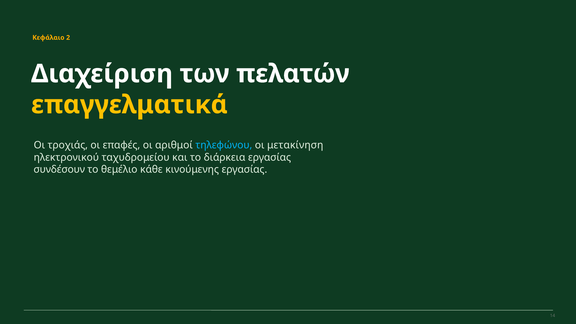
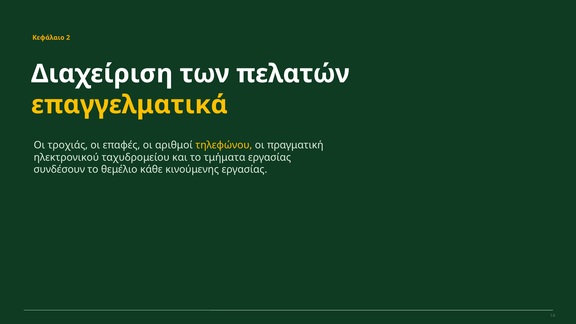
τηλεφώνου colour: light blue -> yellow (224, 145)
μετακίνηση: μετακίνηση -> πραγματική (295, 145)
διάρκεια: διάρκεια -> τμήματα (225, 157)
